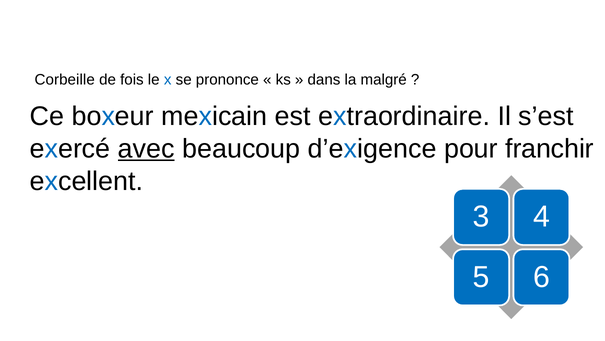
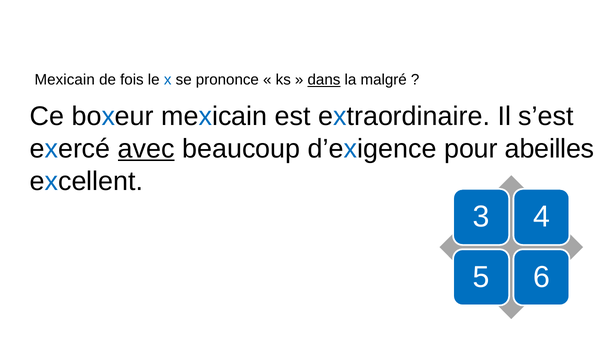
Corbeille: Corbeille -> Mexicain (65, 80)
dans underline: none -> present (324, 80)
franchir: franchir -> abeilles (550, 149)
